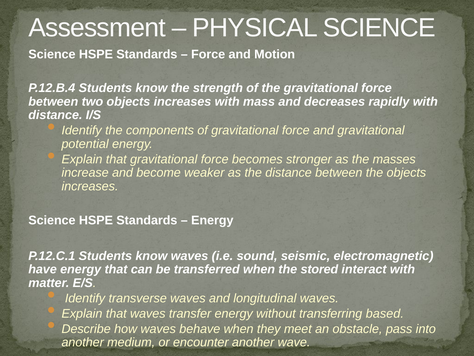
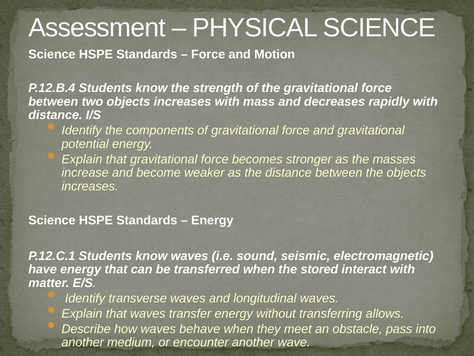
based: based -> allows (385, 313)
